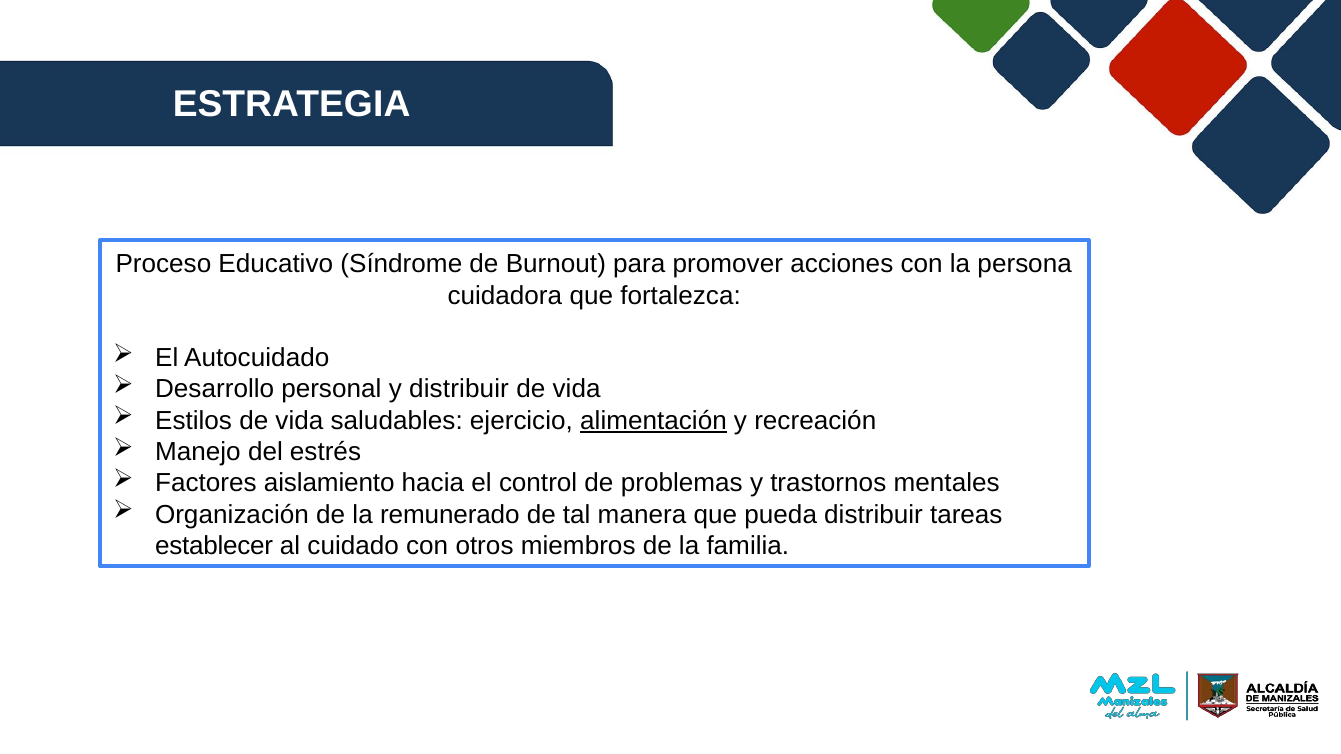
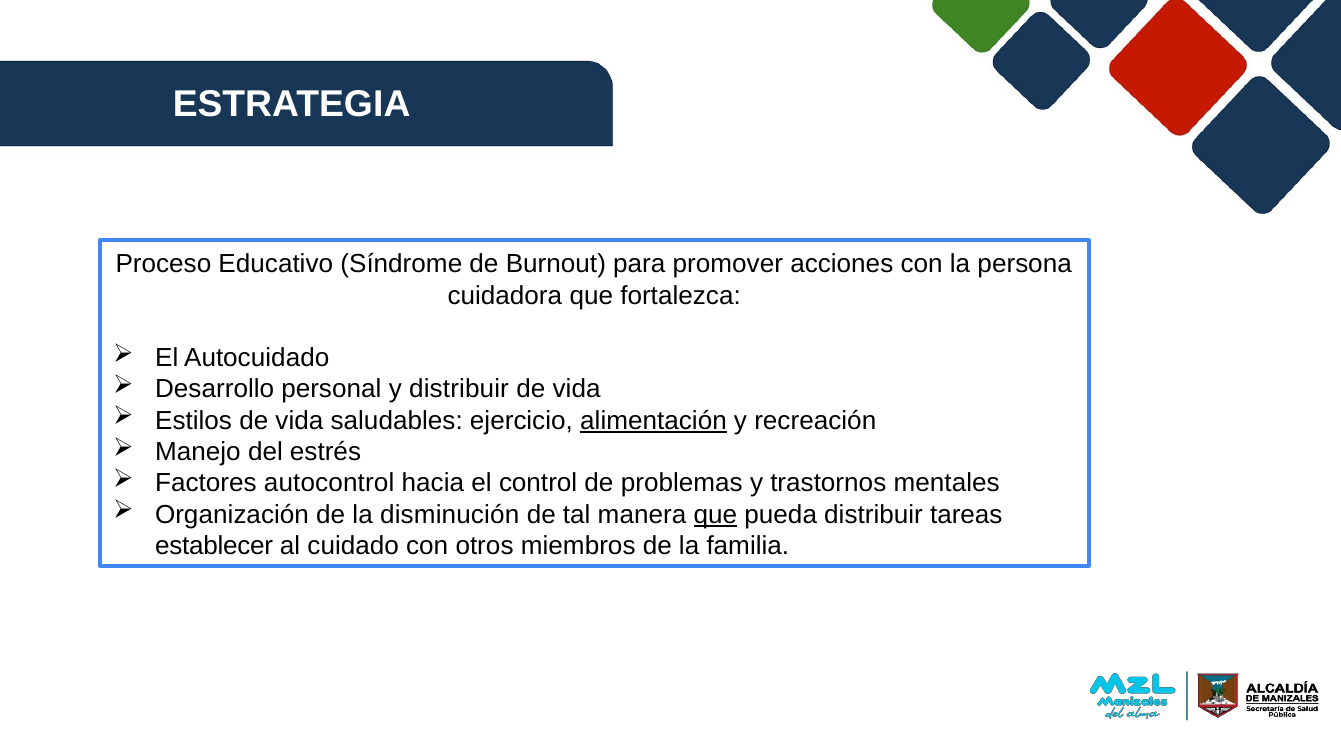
aislamiento: aislamiento -> autocontrol (329, 483)
remunerado: remunerado -> disminución (450, 515)
que underline: none -> present (715, 515)
